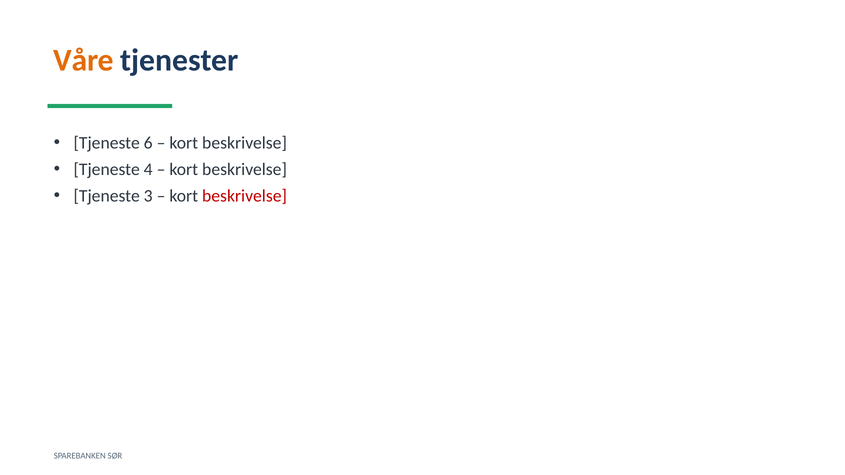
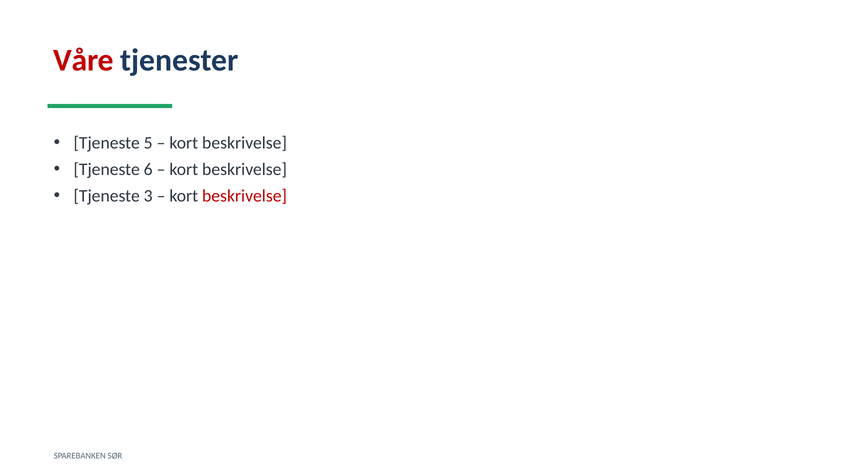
Våre colour: orange -> red (84, 60)
6: 6 -> 5 (148, 143)
4: 4 -> 6 (148, 170)
